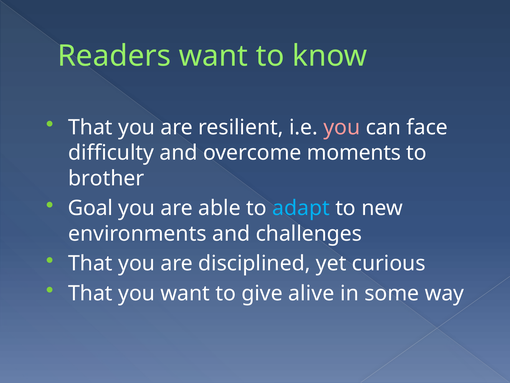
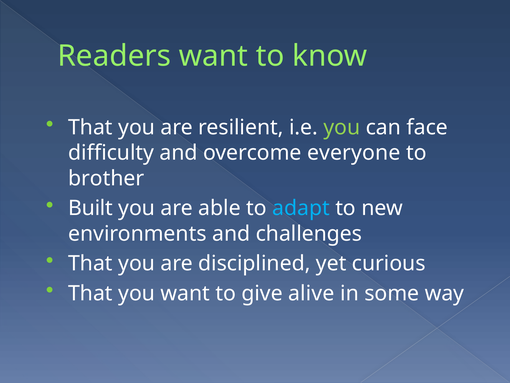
you colour: pink -> light green (342, 127)
moments: moments -> everyone (354, 153)
Goal: Goal -> Built (91, 208)
